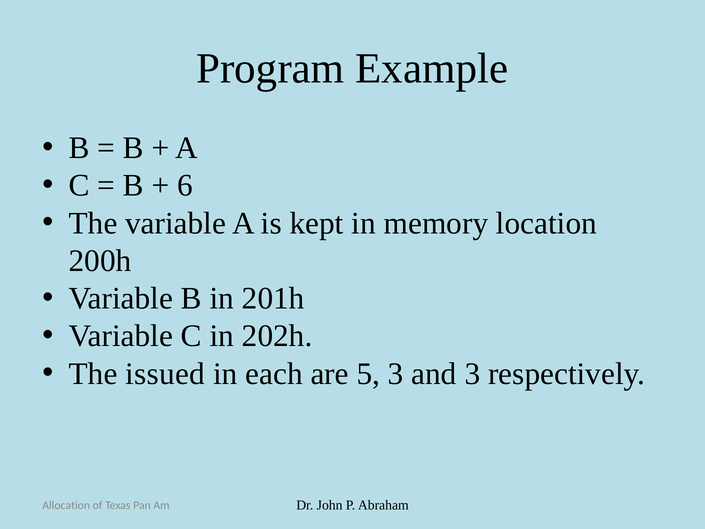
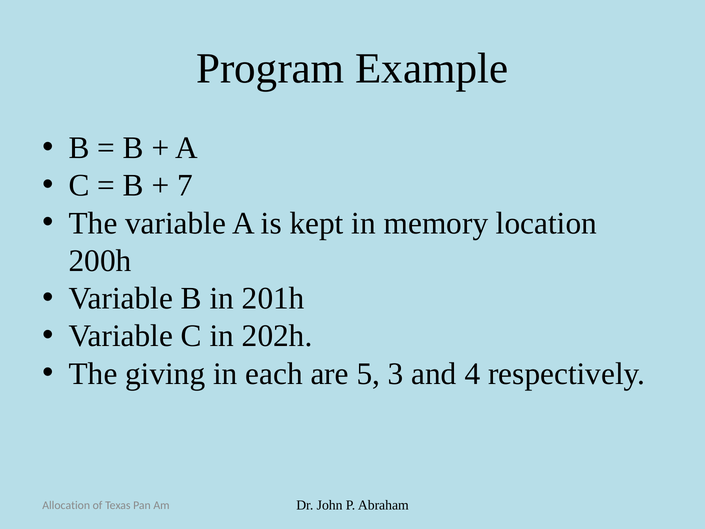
6: 6 -> 7 (185, 186)
issued: issued -> giving (165, 374)
and 3: 3 -> 4 (472, 374)
